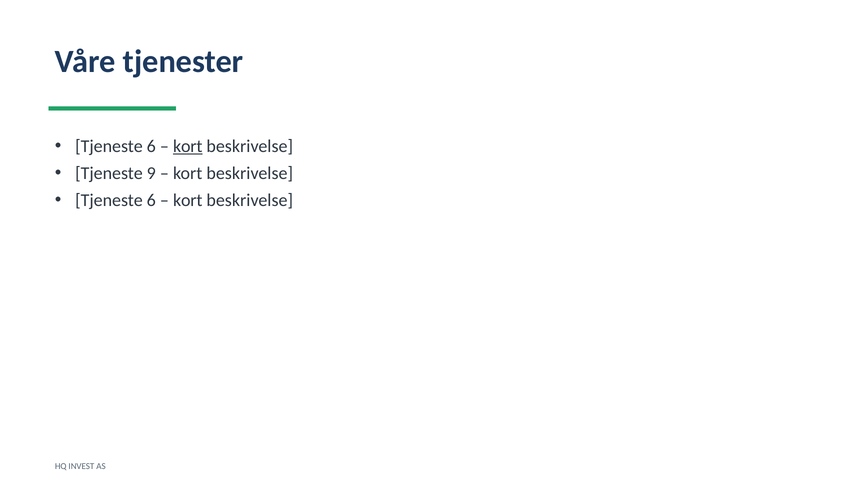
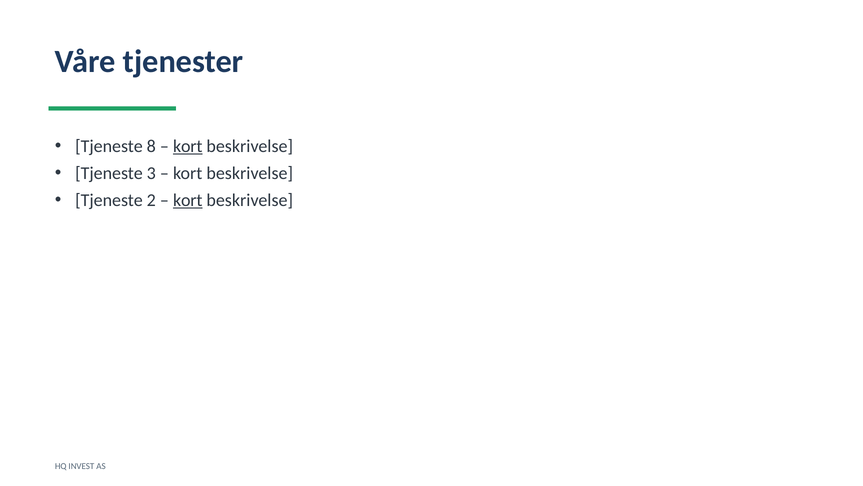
6: 6 -> 8 (151, 146)
9: 9 -> 3 (151, 173)
6: 6 -> 2 (151, 200)
kort underline: none -> present (188, 200)
